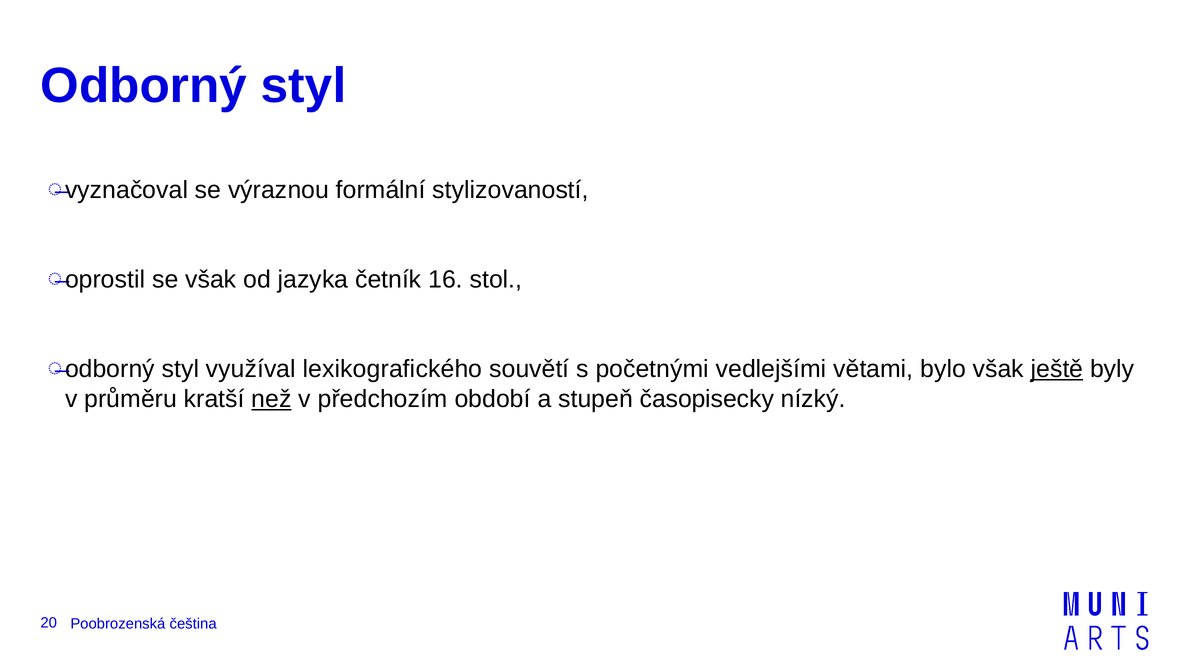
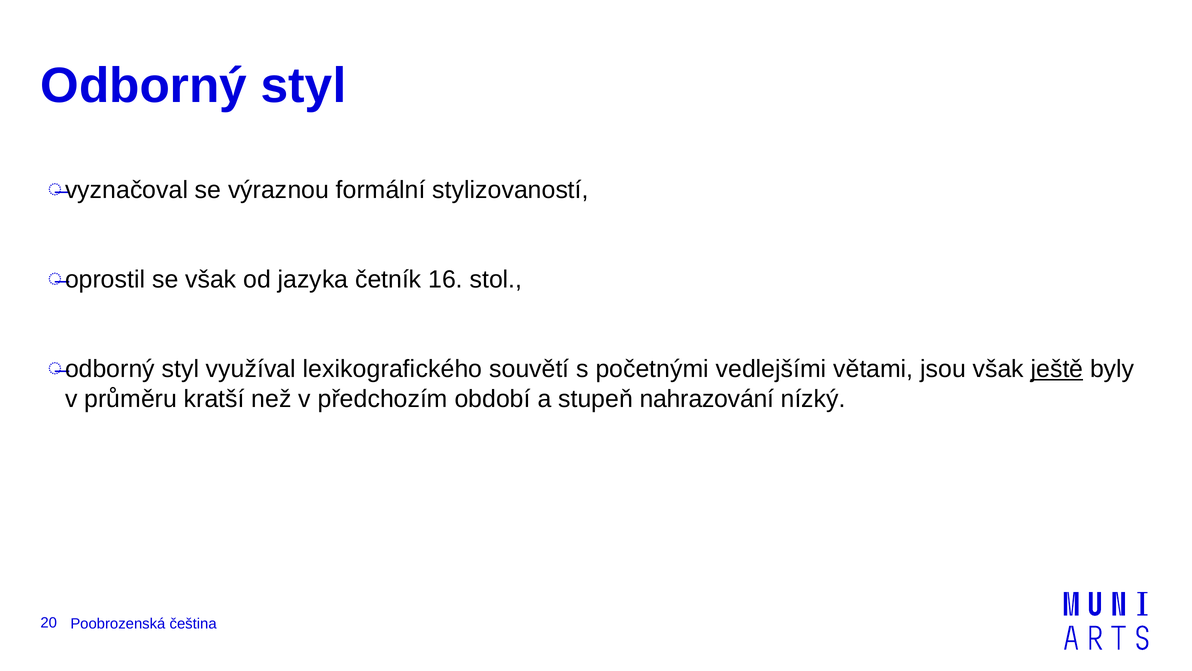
bylo: bylo -> jsou (943, 369)
než underline: present -> none (272, 399)
časopisecky: časopisecky -> nahrazování (707, 399)
